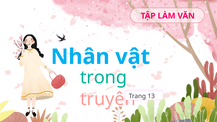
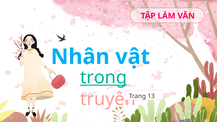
trong underline: none -> present (103, 77)
